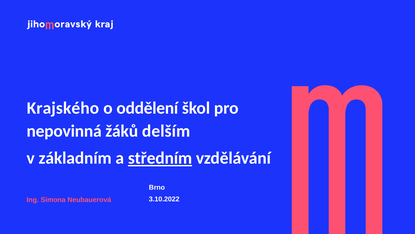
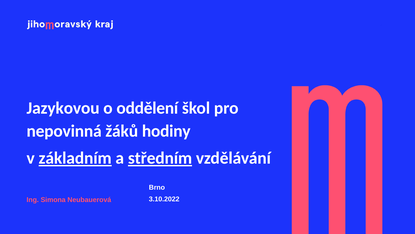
Krajského: Krajského -> Jazykovou (63, 108)
delším: delším -> hodiny (166, 131)
základním underline: none -> present (75, 158)
